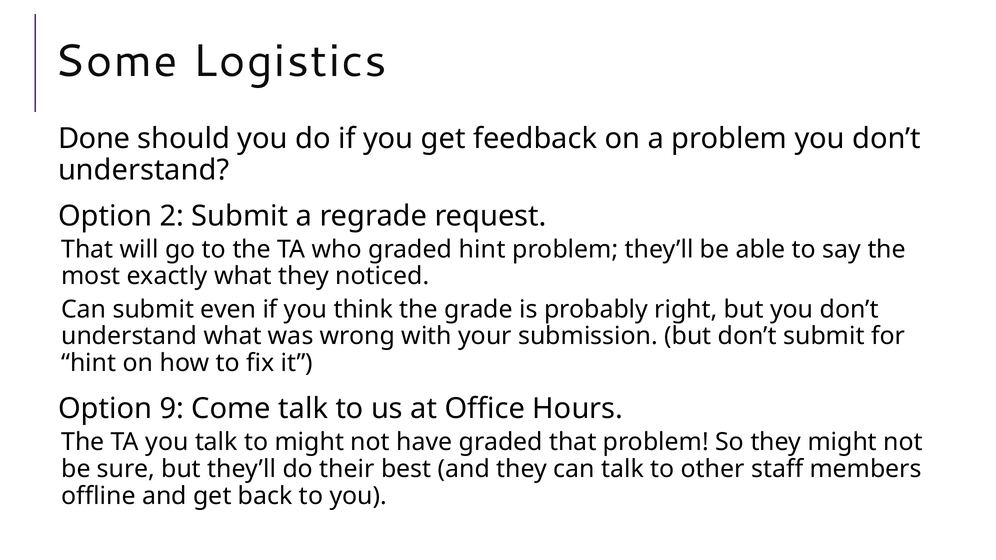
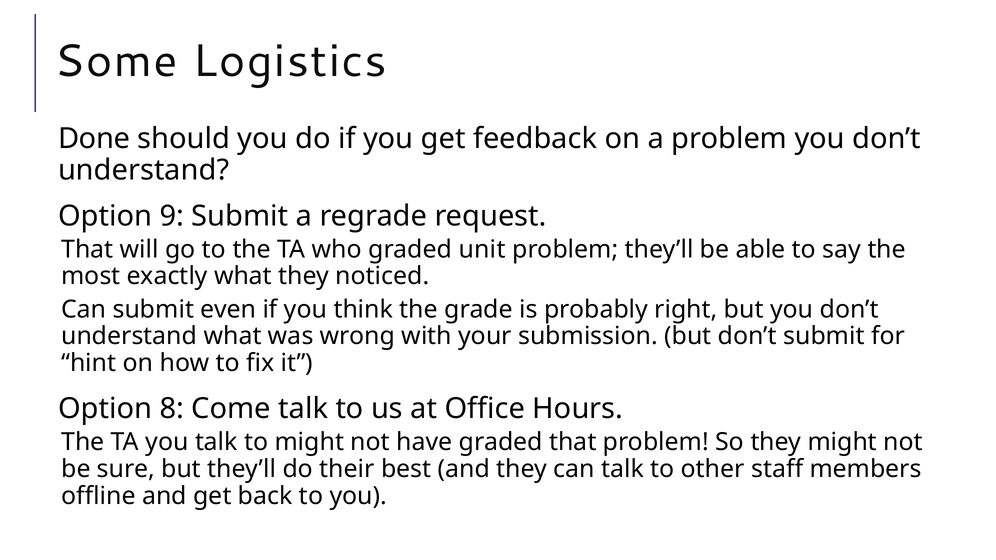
2: 2 -> 9 (172, 216)
graded hint: hint -> unit (482, 249)
9: 9 -> 8 (172, 409)
